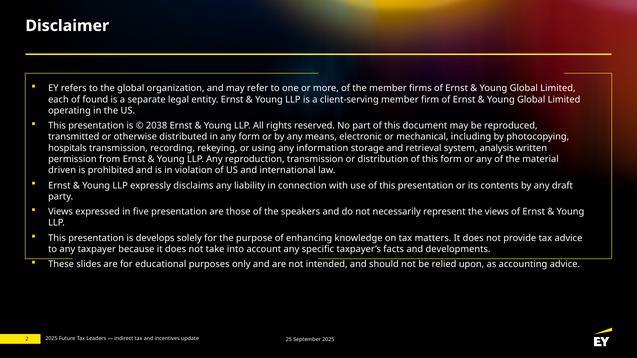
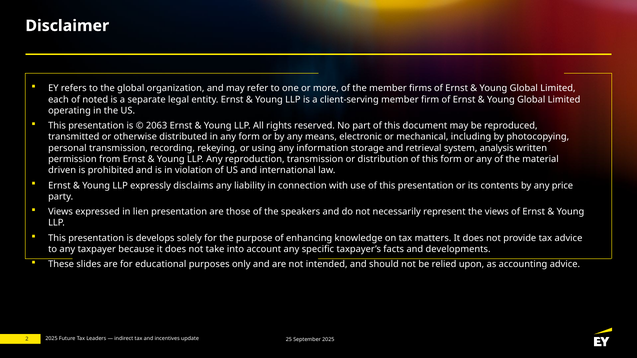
found: found -> noted (95, 100)
2038: 2038 -> 2063 (157, 126)
hospitals: hospitals -> personal (67, 148)
draft: draft -> price (562, 186)
five: five -> lien (141, 212)
